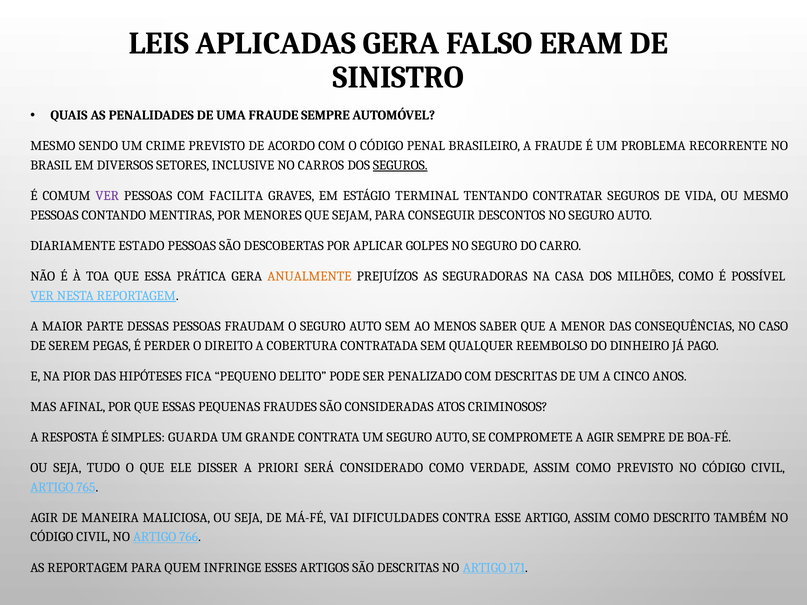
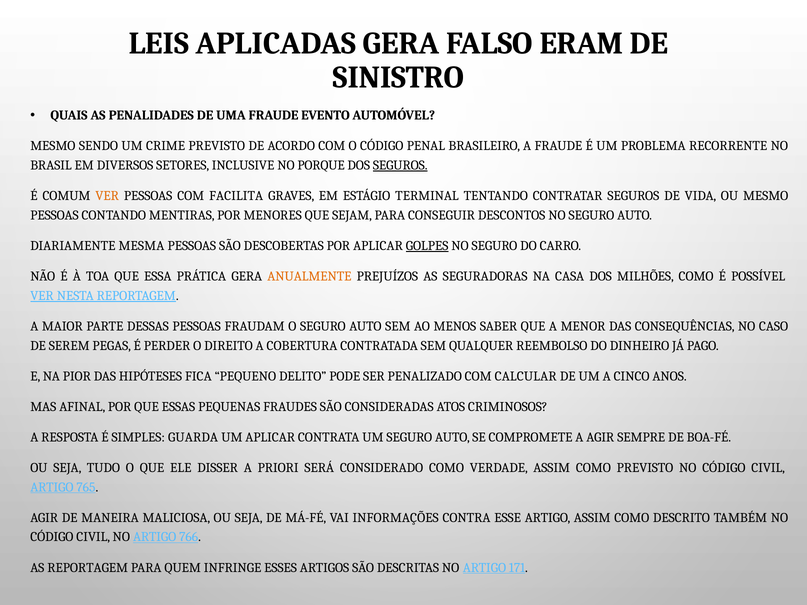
FRAUDE SEMPRE: SEMPRE -> EVENTO (325, 116)
CARROS: CARROS -> PORQUE (321, 165)
VER colour: purple -> orange (107, 196)
ESTADO: ESTADO -> MESMA (141, 246)
GOLPES underline: none -> present (427, 246)
COM DESCRITAS: DESCRITAS -> CALCULAR (526, 376)
UM GRANDE: GRANDE -> APLICAR (270, 437)
DIFICULDADES: DIFICULDADES -> INFORMAÇÕES (396, 518)
